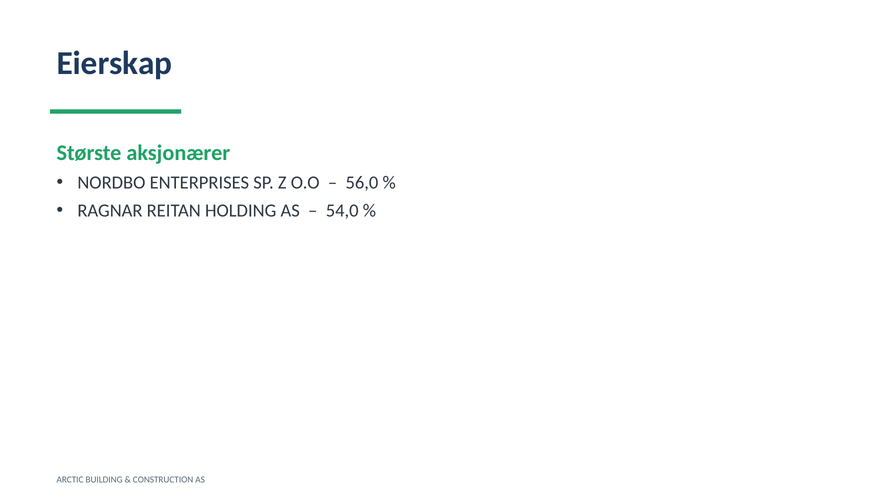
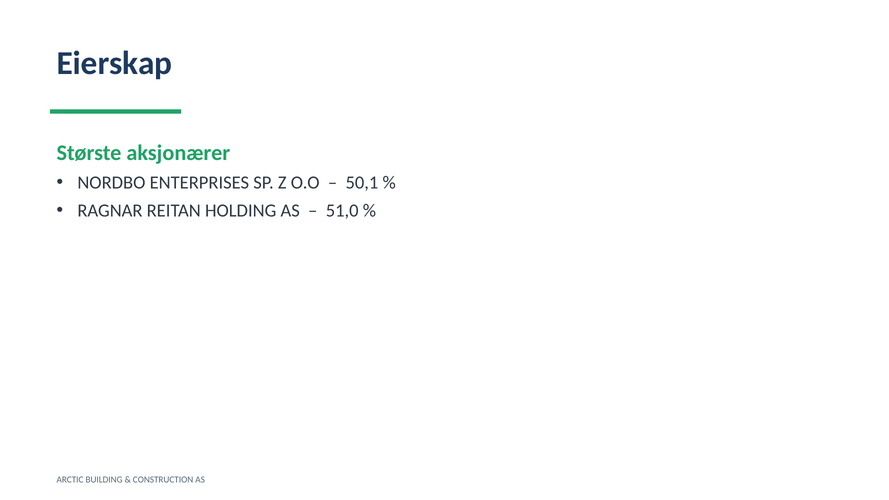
56,0: 56,0 -> 50,1 (362, 183)
54,0: 54,0 -> 51,0 (342, 211)
